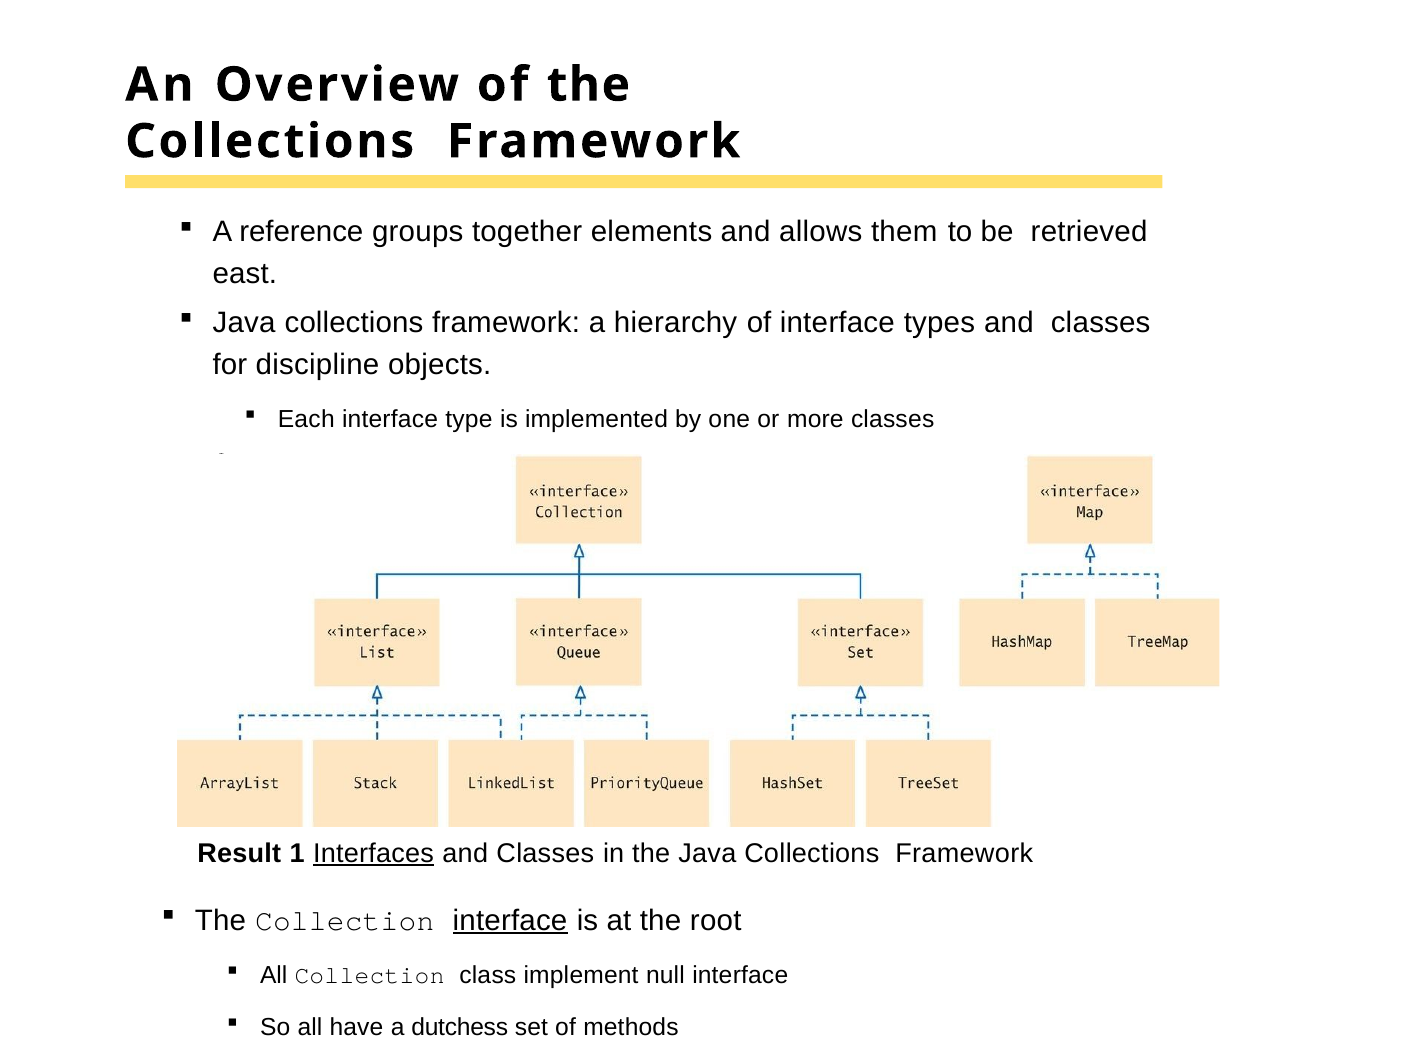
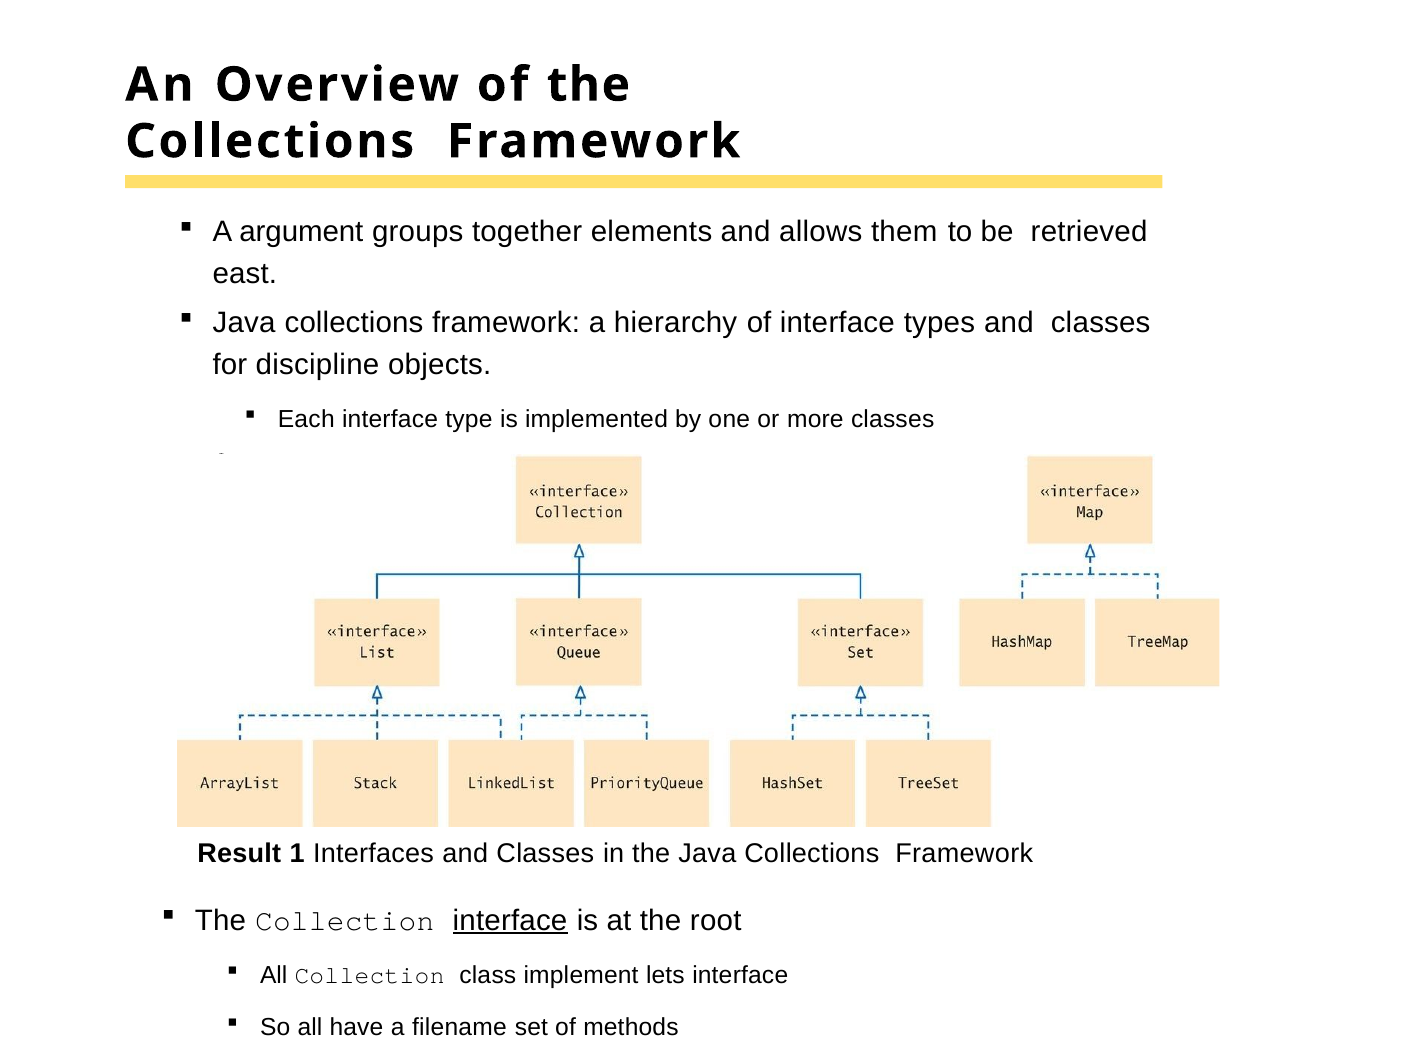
reference: reference -> argument (301, 232)
Interfaces underline: present -> none (373, 853)
null: null -> lets (665, 975)
dutchess: dutchess -> filename (459, 1027)
